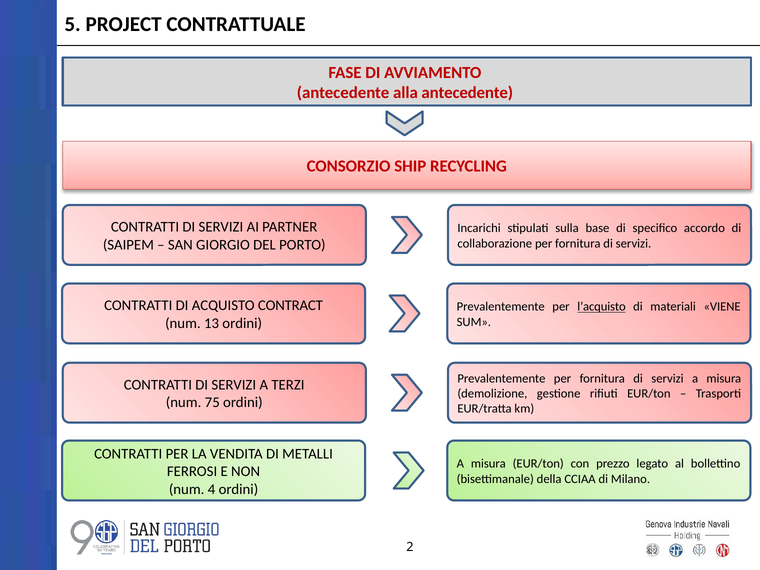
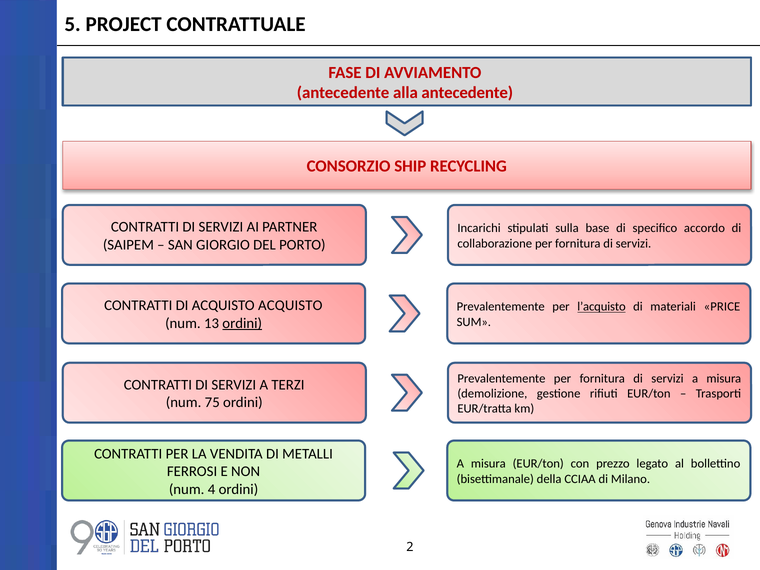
ACQUISTO CONTRACT: CONTRACT -> ACQUISTO (290, 306)
VIENE: VIENE -> PRICE (722, 307)
ordini underline: none -> present (242, 323)
